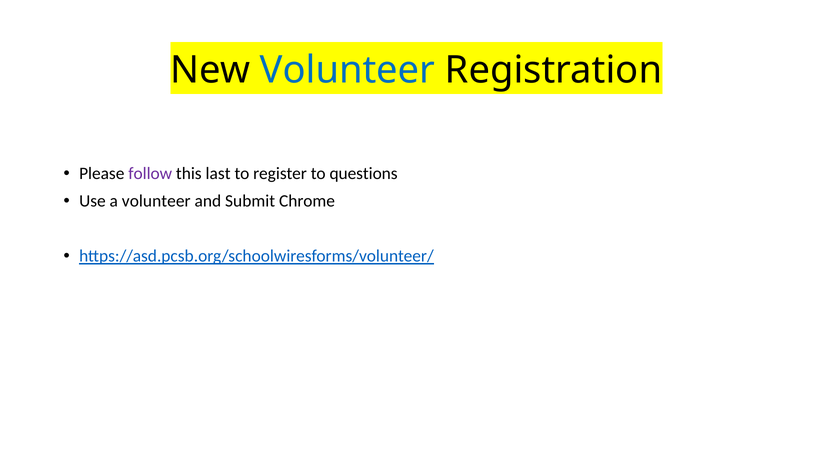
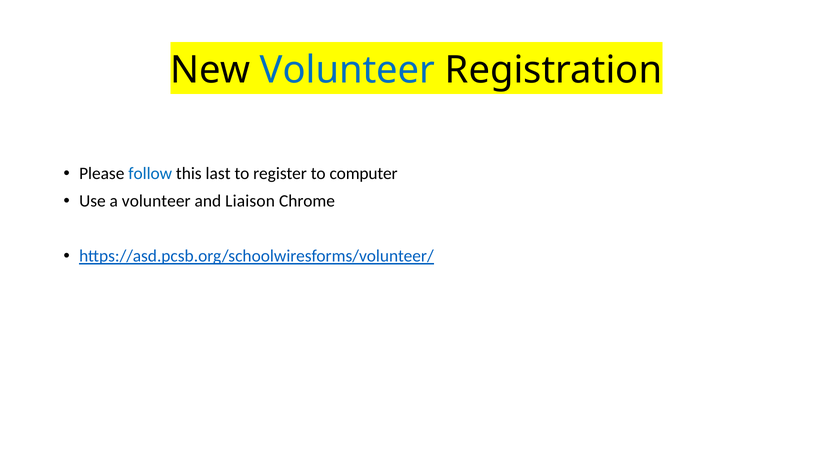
follow colour: purple -> blue (150, 173)
questions: questions -> computer (364, 173)
Submit: Submit -> Liaison (250, 201)
